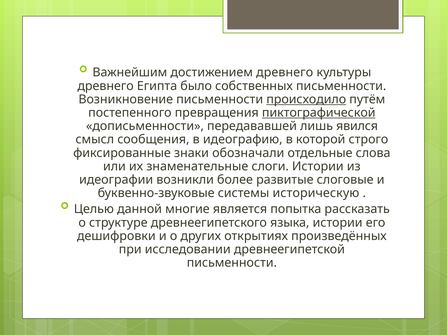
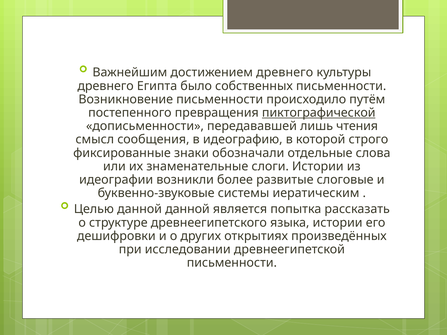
происходило underline: present -> none (306, 99)
явился: явился -> чтения (357, 126)
историческую: историческую -> иератическим (316, 193)
данной многие: многие -> данной (187, 209)
